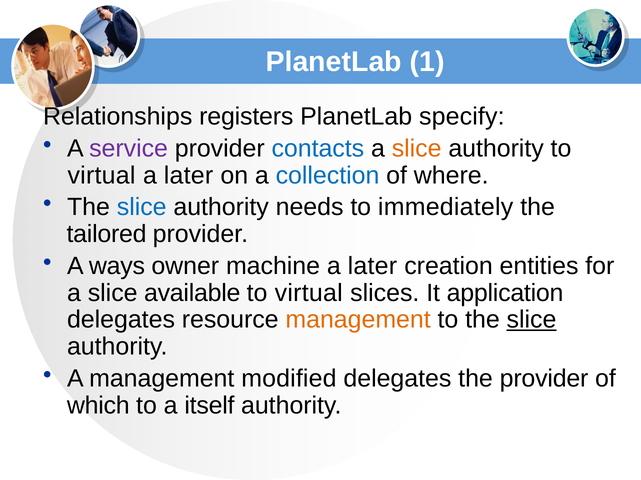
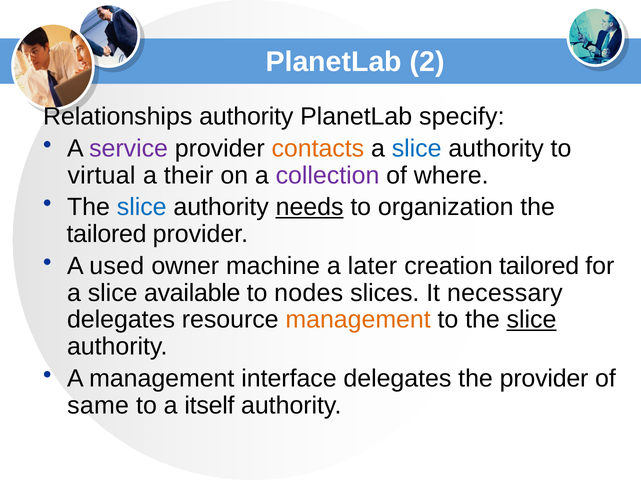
1: 1 -> 2 (427, 62)
Relationships registers: registers -> authority (246, 117)
contacts colour: blue -> orange (318, 149)
slice colour: orange -> blue (417, 149)
later: later -> their (189, 176)
collection colour: blue -> purple (328, 176)
needs underline: none -> present (310, 208)
immediately: immediately -> organization (446, 208)
ways: ways -> used (117, 266)
creation entities: entities -> tailored (539, 266)
virtual: virtual -> nodes (309, 293)
application: application -> necessary (505, 293)
modified: modified -> interface (289, 379)
which: which -> same (98, 406)
